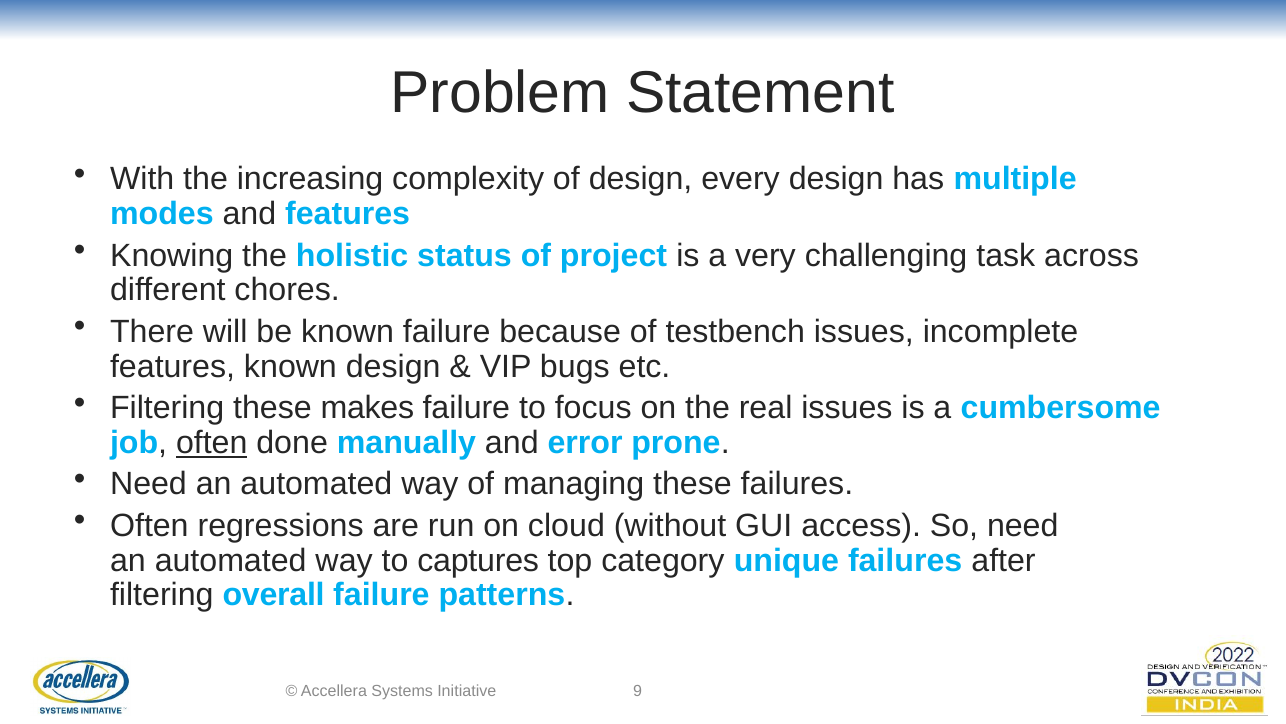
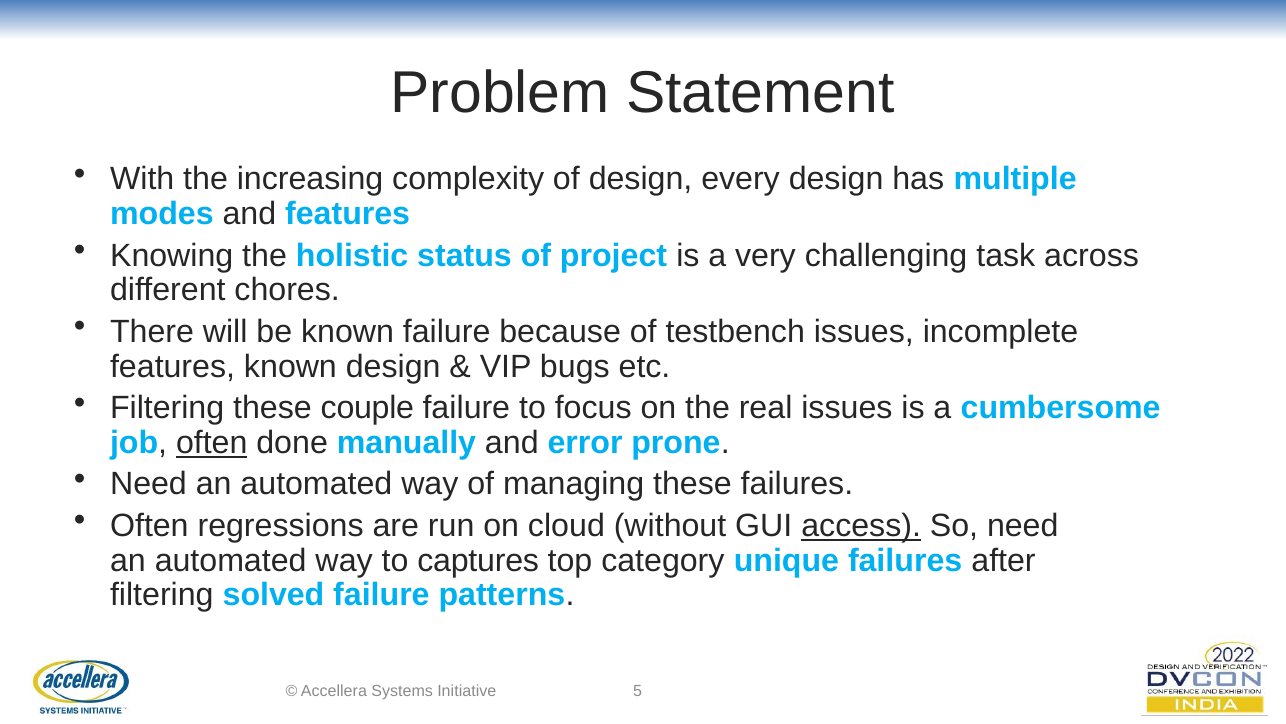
makes: makes -> couple (367, 408)
access underline: none -> present (861, 525)
overall: overall -> solved (273, 595)
9: 9 -> 5 (638, 691)
